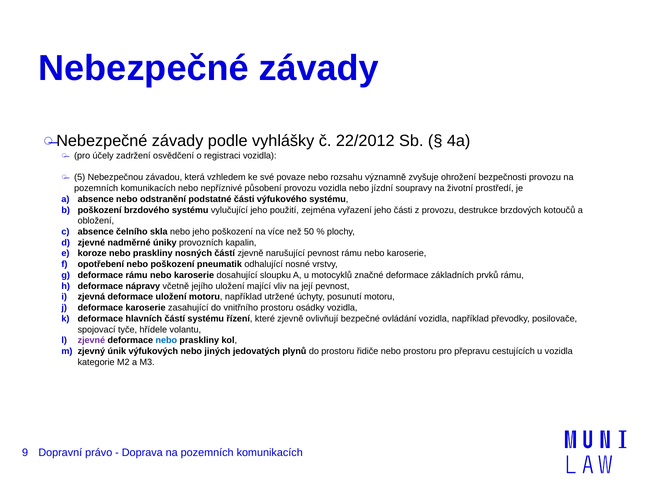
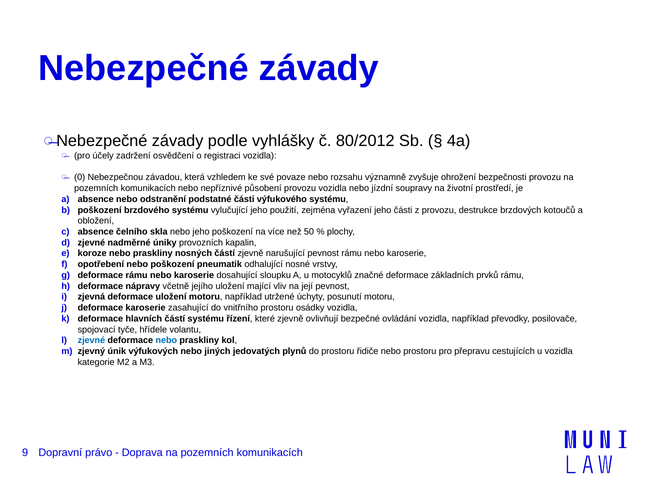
22/2012: 22/2012 -> 80/2012 (365, 141)
5: 5 -> 0 (80, 177)
zjevné colour: purple -> blue (91, 340)
